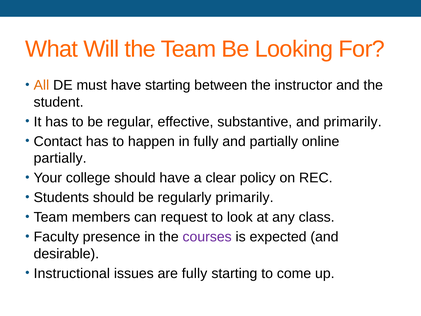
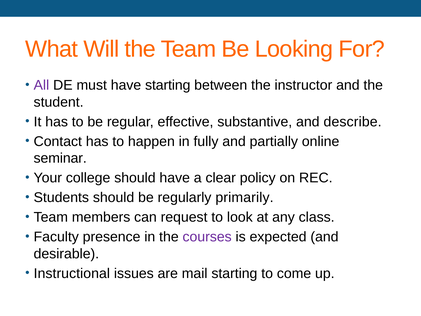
All colour: orange -> purple (41, 85)
and primarily: primarily -> describe (353, 122)
partially: partially -> seminar (60, 158)
are fully: fully -> mail (195, 273)
